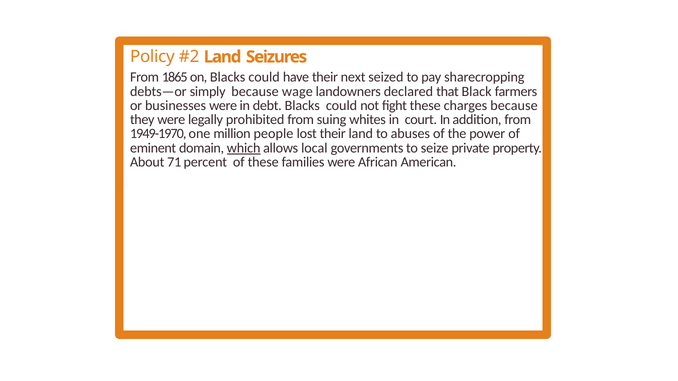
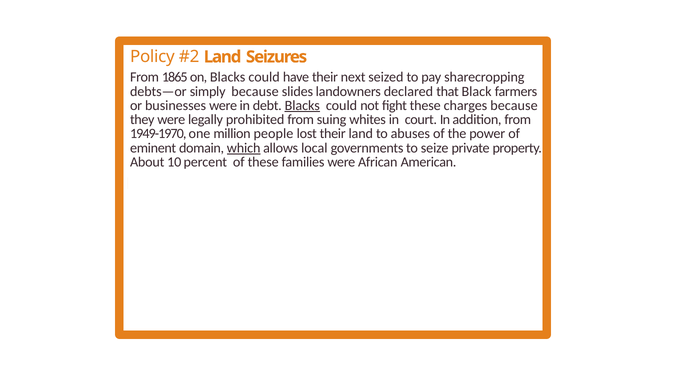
wage: wage -> slides (297, 92)
Blacks underline: none -> present (302, 106)
71: 71 -> 10 (174, 162)
